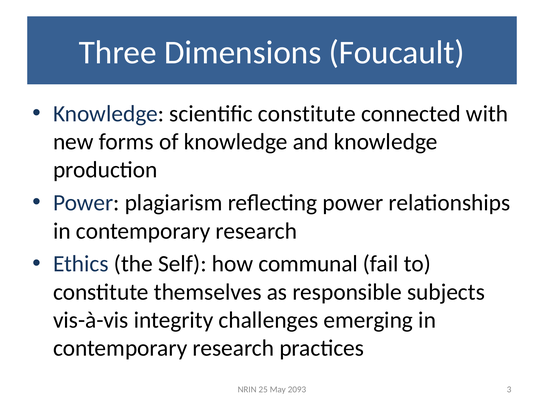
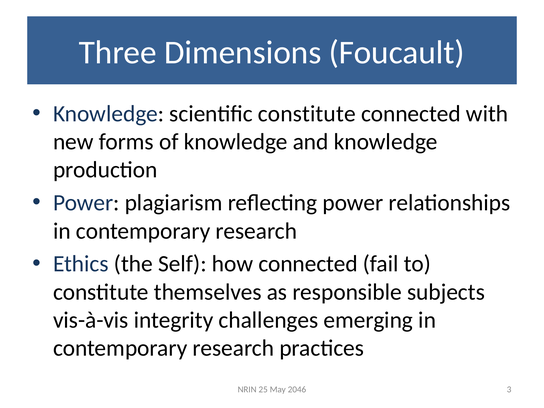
how communal: communal -> connected (308, 264)
2093: 2093 -> 2046 (297, 390)
